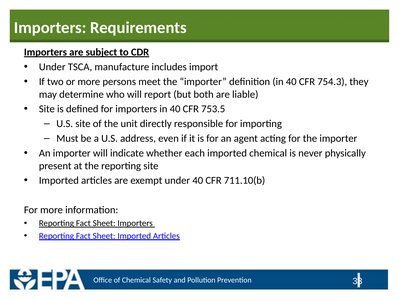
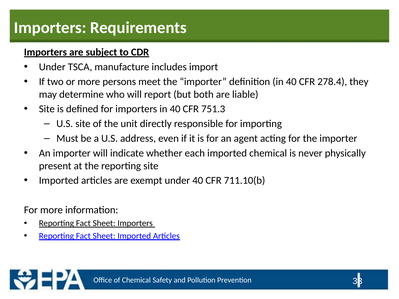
754.3: 754.3 -> 278.4 (332, 82)
753.5: 753.5 -> 751.3 (213, 109)
